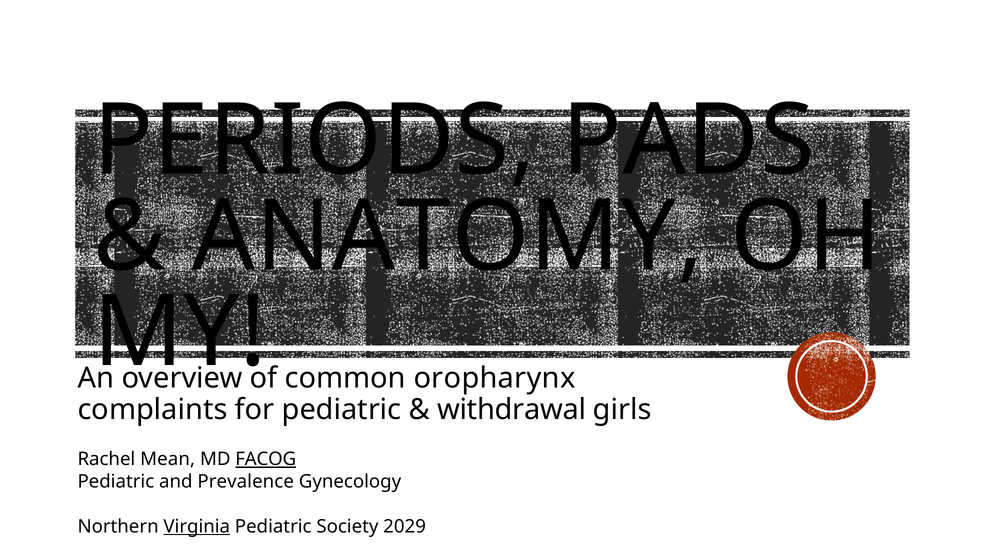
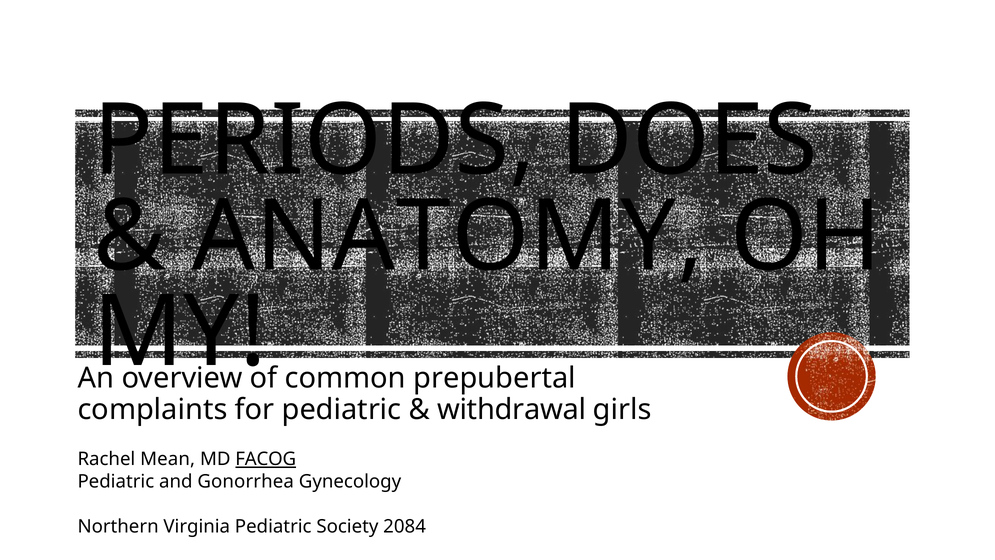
PADS: PADS -> DOES (689, 141)
oropharynx: oropharynx -> prepubertal (495, 378)
Prevalence: Prevalence -> Gonorrhea (246, 481)
Virginia underline: present -> none (197, 526)
2029: 2029 -> 2084 (405, 526)
